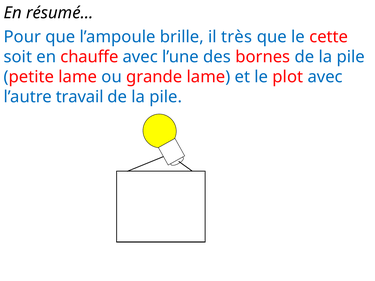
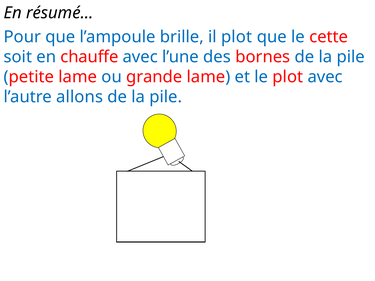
il très: très -> plot (237, 37)
travail: travail -> allons (80, 97)
